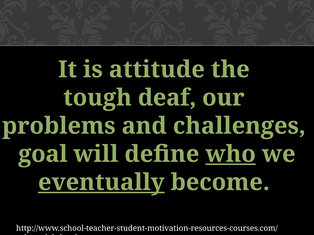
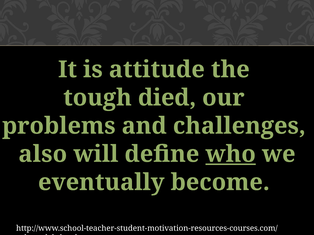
deaf: deaf -> died (167, 98)
goal: goal -> also (43, 154)
eventually underline: present -> none (101, 183)
